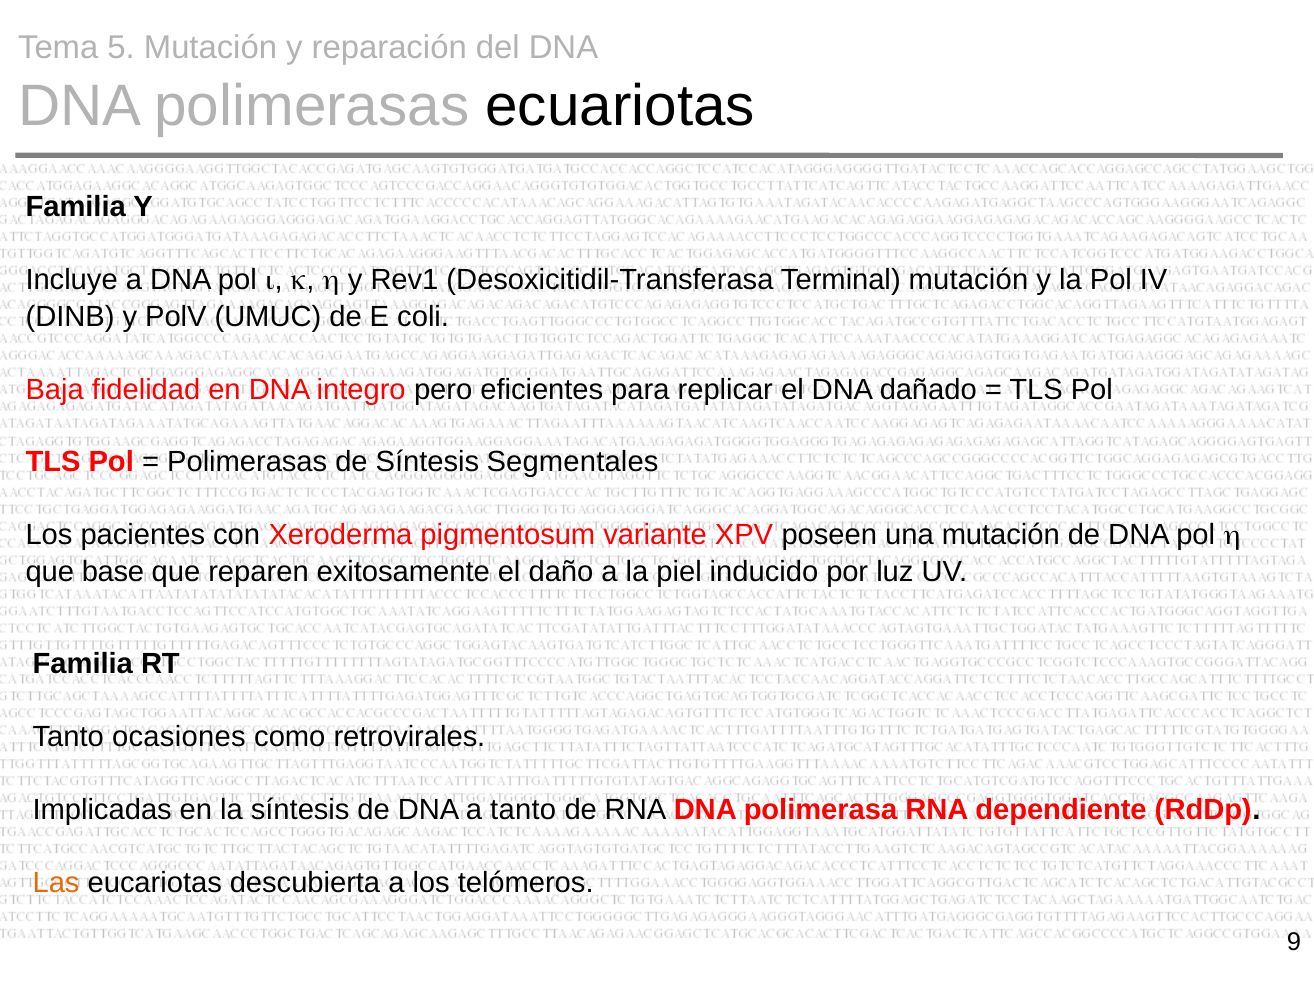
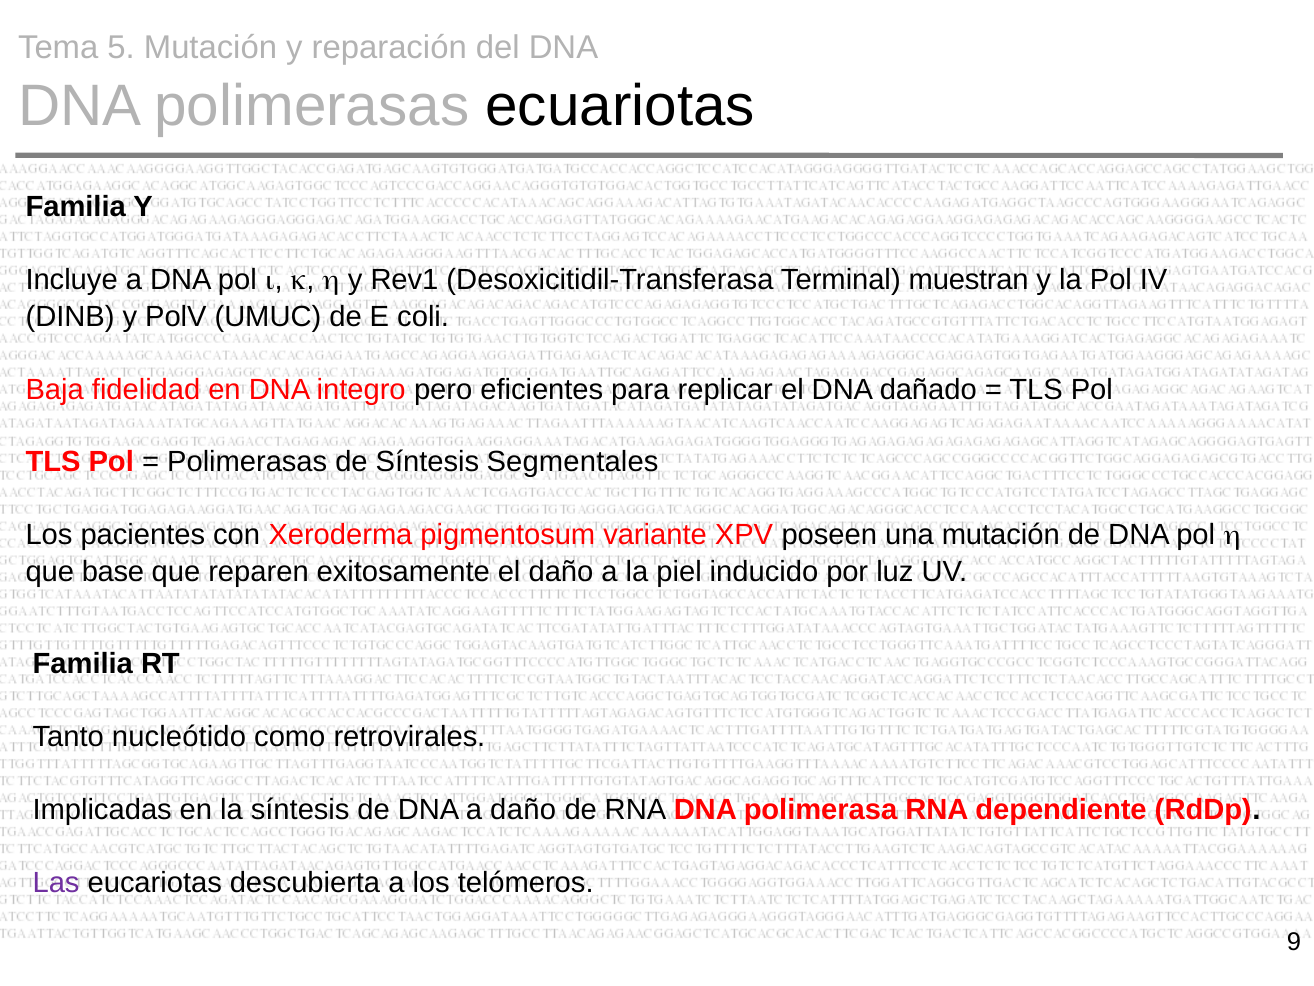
Terminal mutación: mutación -> muestran (969, 280)
ocasiones: ocasiones -> nucleótido (179, 736)
a tanto: tanto -> daño (523, 809)
Las colour: orange -> purple (56, 882)
